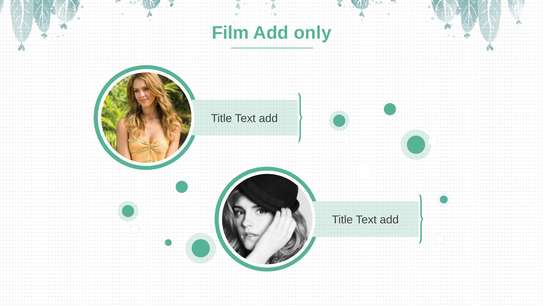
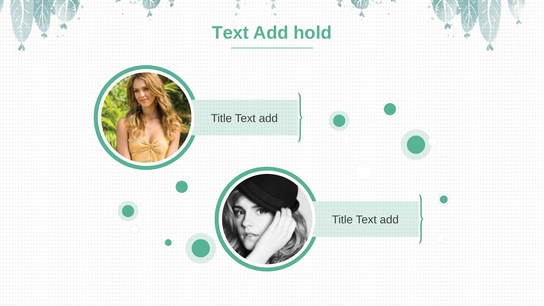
Film: Film -> Text (230, 33)
only: only -> hold (313, 33)
